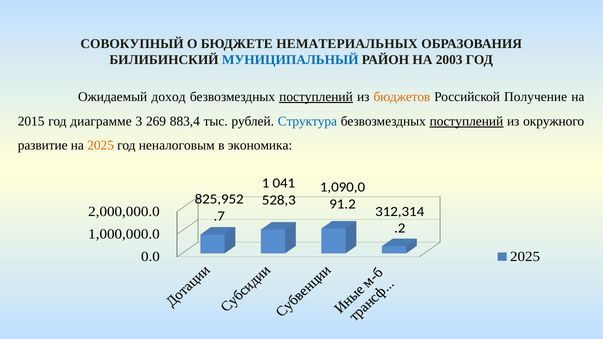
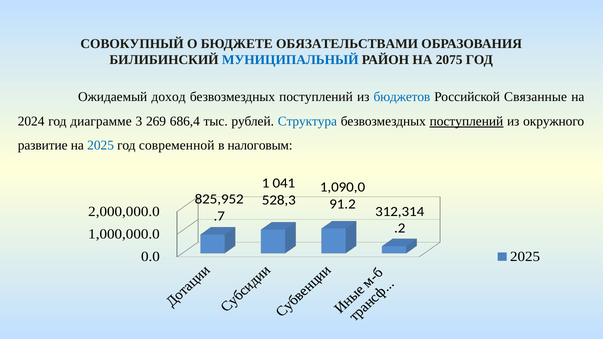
НЕМАТЕРИАЛЬНЫХ: НЕМАТЕРИАЛЬНЫХ -> ОБЯЗАТЕЛЬСТВАМИ (347, 44)
2003: 2003 -> 2075 (449, 60)
поступлений underline: present -> none (316, 97)
бюджетов colour: orange -> blue (402, 97)
Получение: Получение -> Связанные (536, 97)
2015: 2015 -> 2024 (31, 121)
883,4: 883,4 -> 686,4 (185, 121)
2025 colour: orange -> blue (101, 145)
неналоговым: неналоговым -> современной (177, 145)
экономика: экономика -> налоговым (260, 145)
